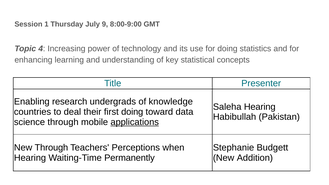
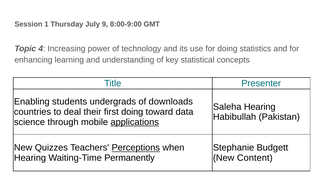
research: research -> students (70, 102)
knowledge: knowledge -> downloads (171, 102)
New Through: Through -> Quizzes (51, 148)
Perceptions underline: none -> present (136, 148)
Addition: Addition -> Content (255, 158)
